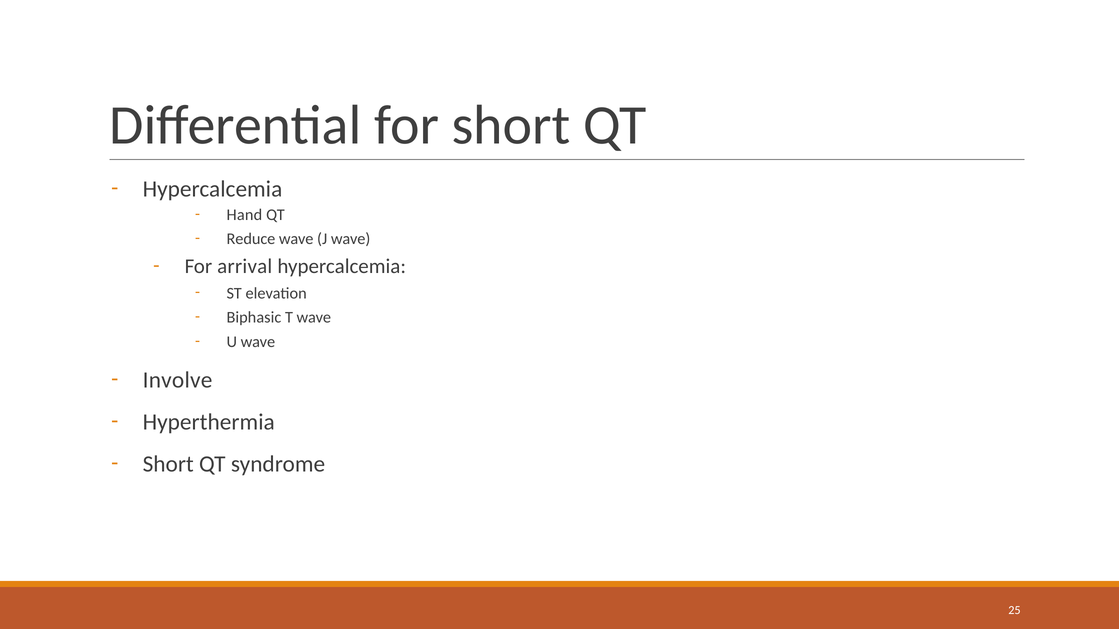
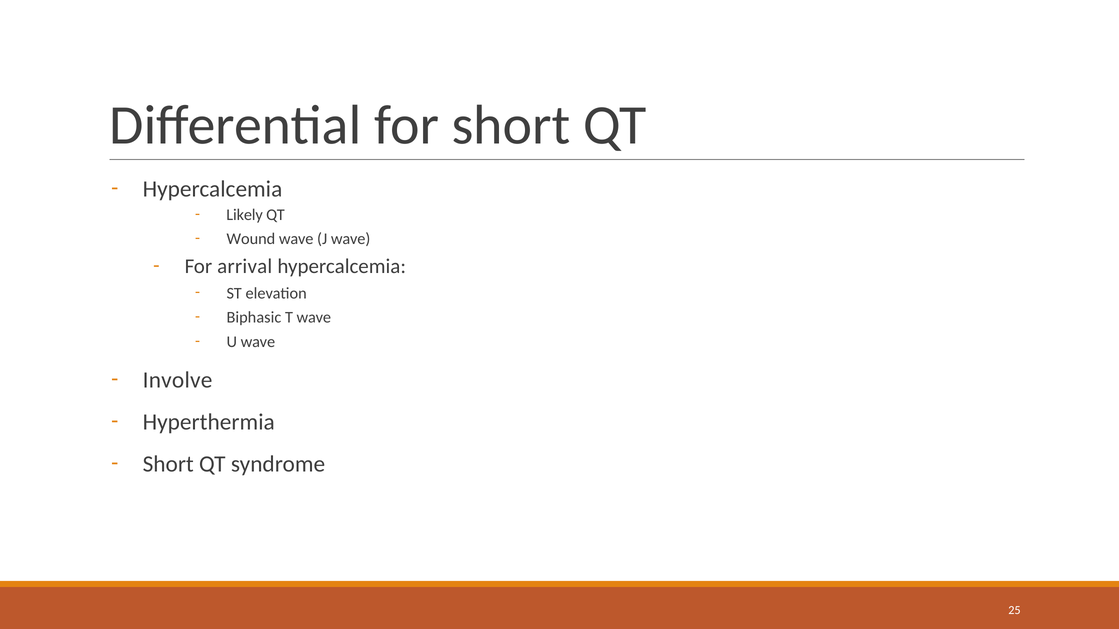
Hand: Hand -> Likely (245, 215)
Reduce: Reduce -> Wound (251, 239)
